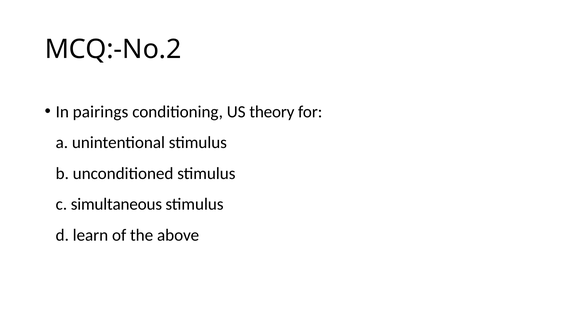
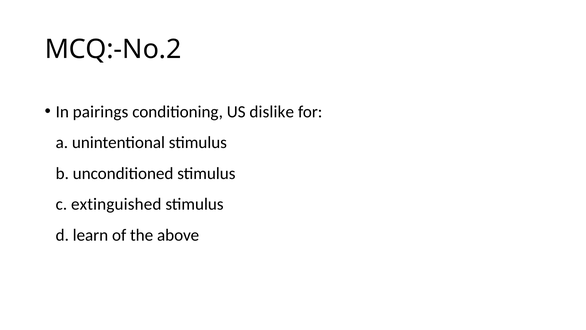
theory: theory -> dislike (272, 112)
simultaneous: simultaneous -> extinguished (116, 204)
